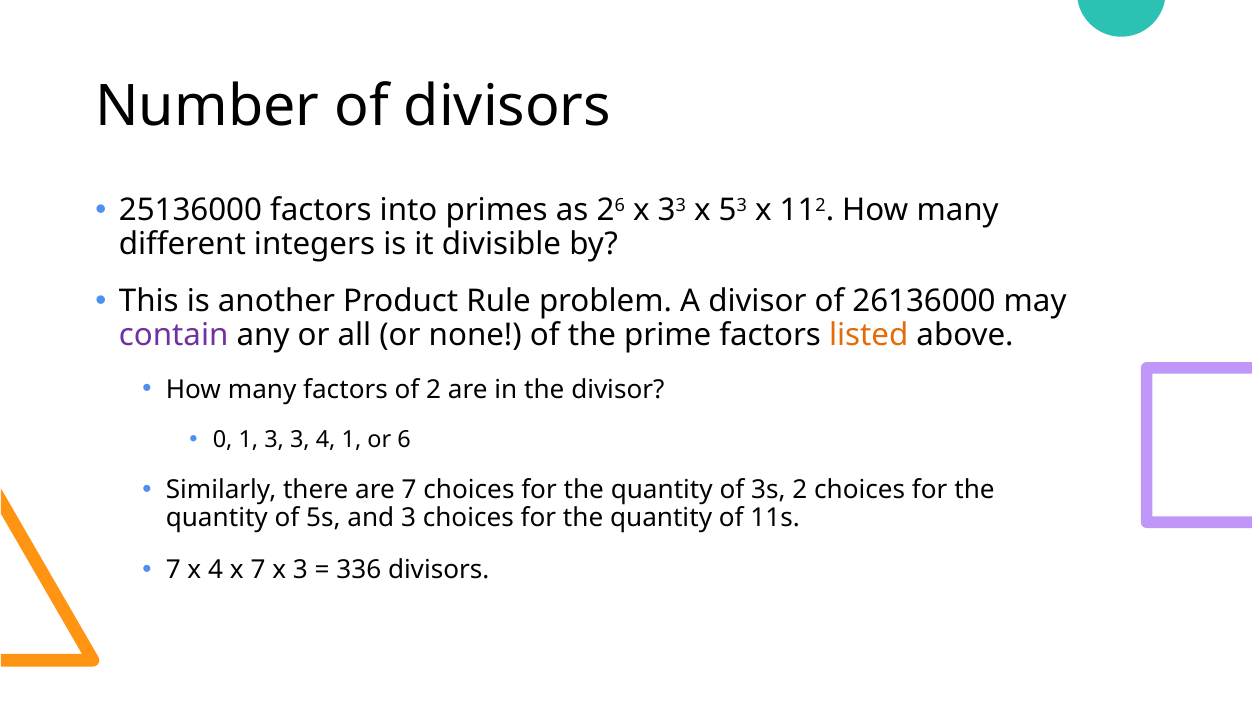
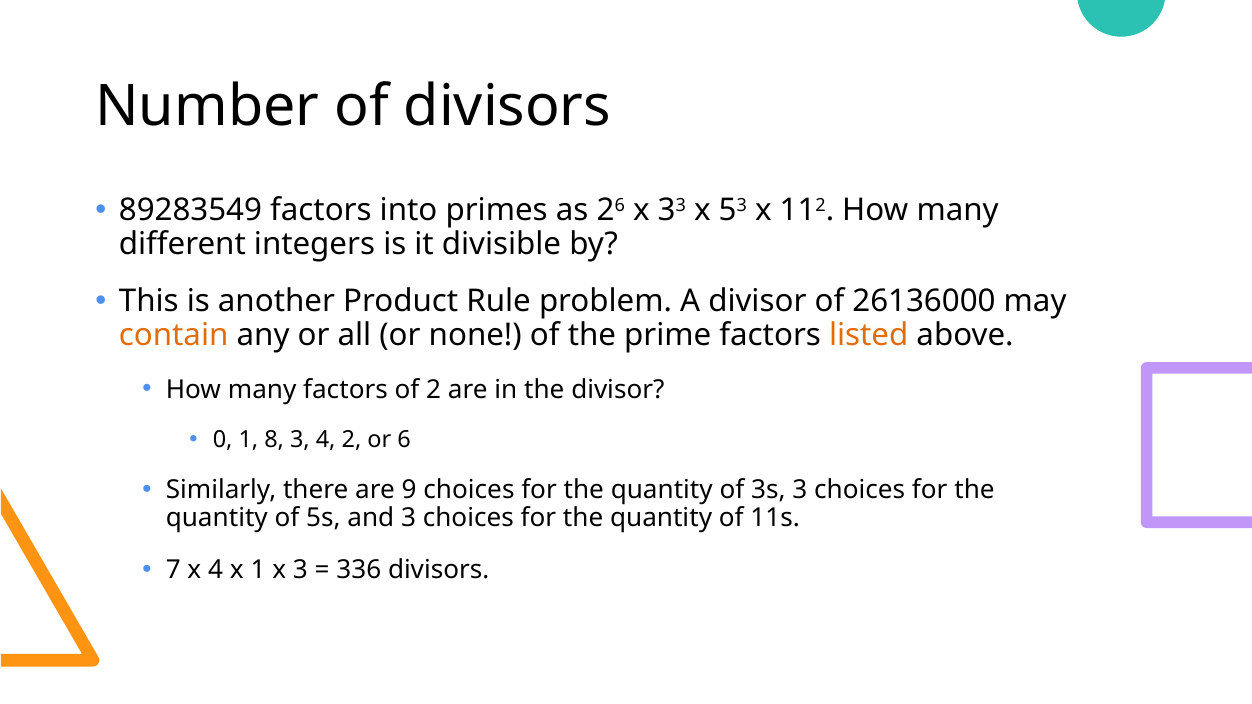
25136000: 25136000 -> 89283549 (190, 210)
contain colour: purple -> orange (174, 335)
1 3: 3 -> 8 (274, 440)
4 1: 1 -> 2 (352, 440)
are 7: 7 -> 9 (409, 490)
3s 2: 2 -> 3 (800, 490)
x 7: 7 -> 1 (258, 570)
